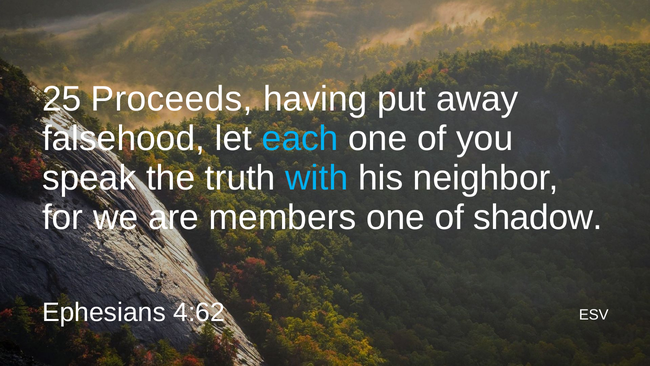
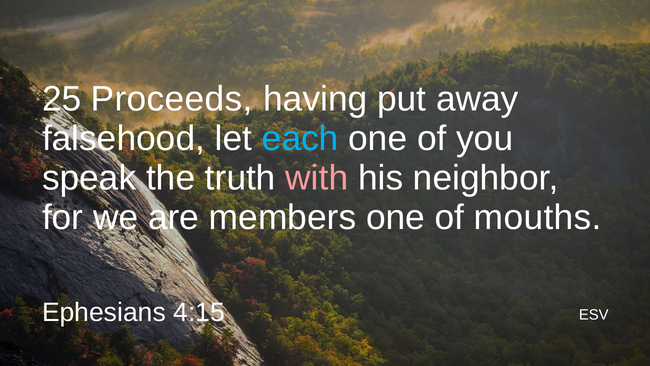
with colour: light blue -> pink (317, 178)
shadow: shadow -> mouths (538, 217)
4:62: 4:62 -> 4:15 (199, 312)
